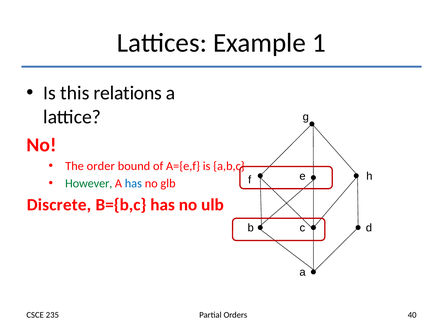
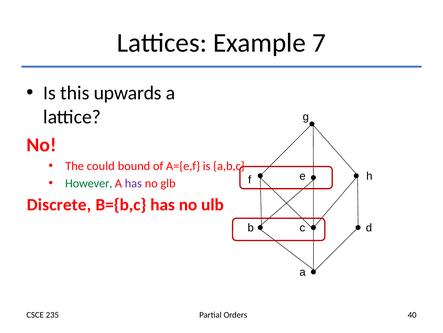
1: 1 -> 7 (319, 43)
relations: relations -> upwards (128, 93)
order: order -> could (101, 166)
has colour: blue -> purple (133, 183)
